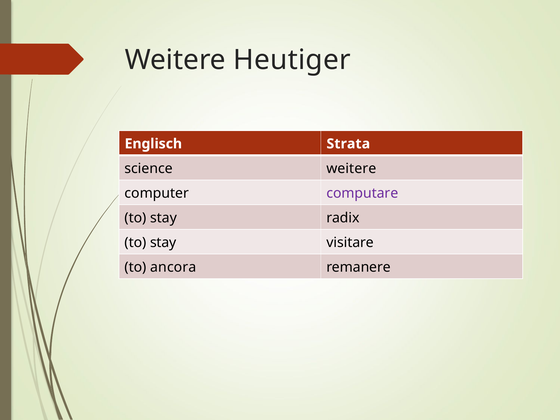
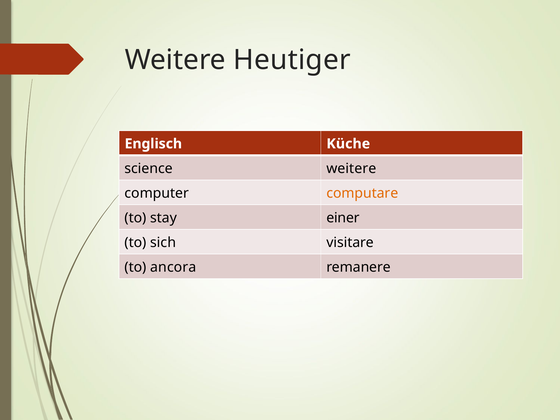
Strata: Strata -> Küche (348, 144)
computare colour: purple -> orange (362, 193)
radix: radix -> einer (343, 218)
stay: stay -> sich (163, 242)
